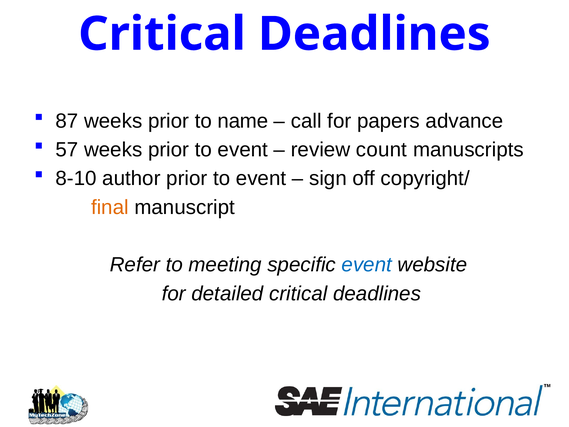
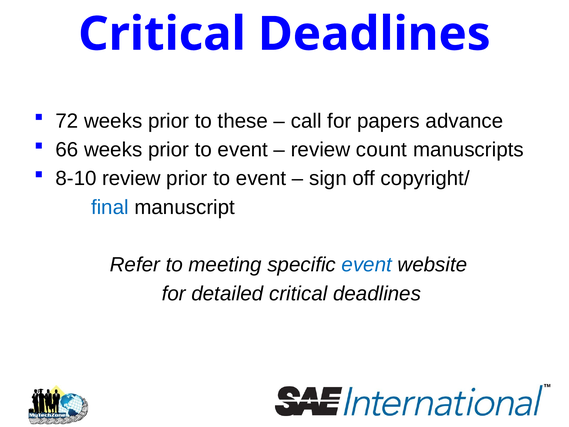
87: 87 -> 72 (67, 121)
name: name -> these (243, 121)
57: 57 -> 66 (67, 150)
8-10 author: author -> review (132, 178)
final colour: orange -> blue (110, 207)
